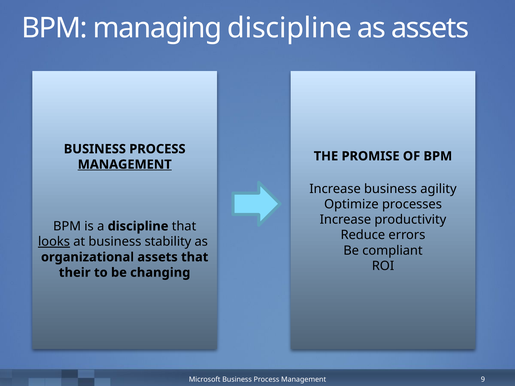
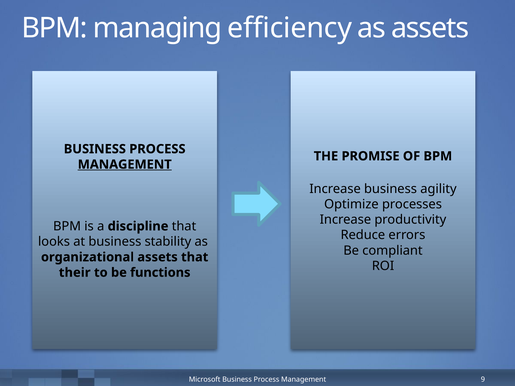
managing discipline: discipline -> efficiency (290, 28)
looks underline: present -> none (54, 242)
changing: changing -> functions (160, 273)
